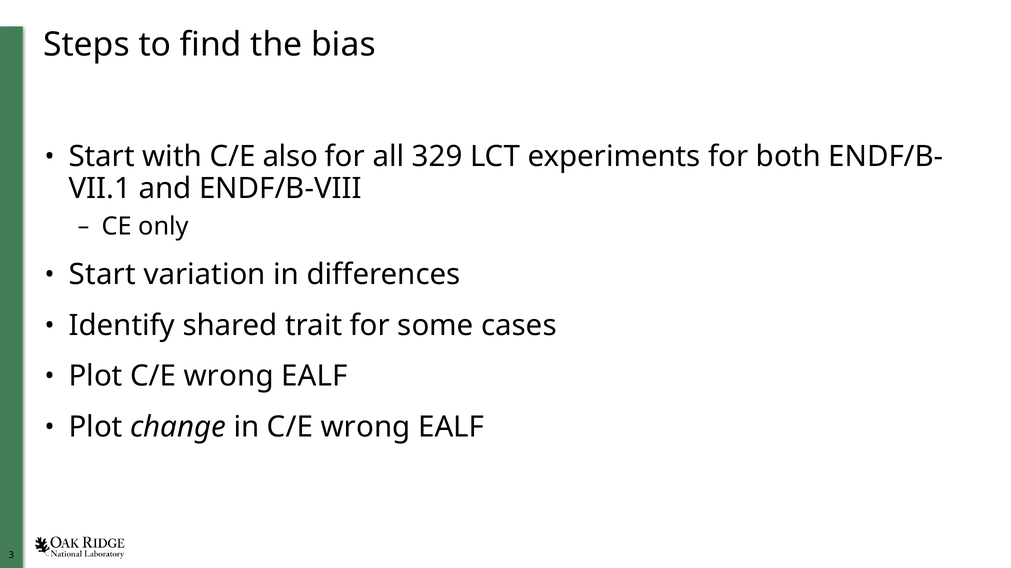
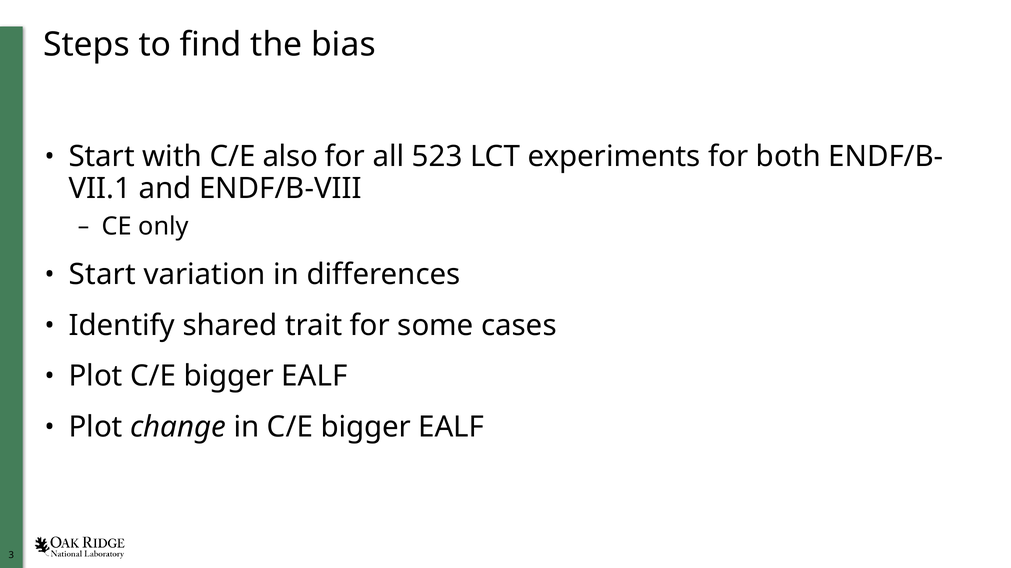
329: 329 -> 523 (437, 157)
Plot C/E wrong: wrong -> bigger (229, 377)
in C/E wrong: wrong -> bigger (366, 427)
